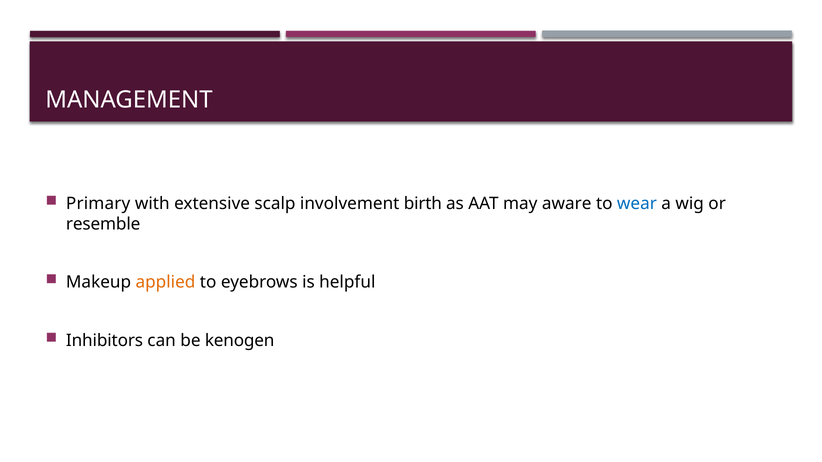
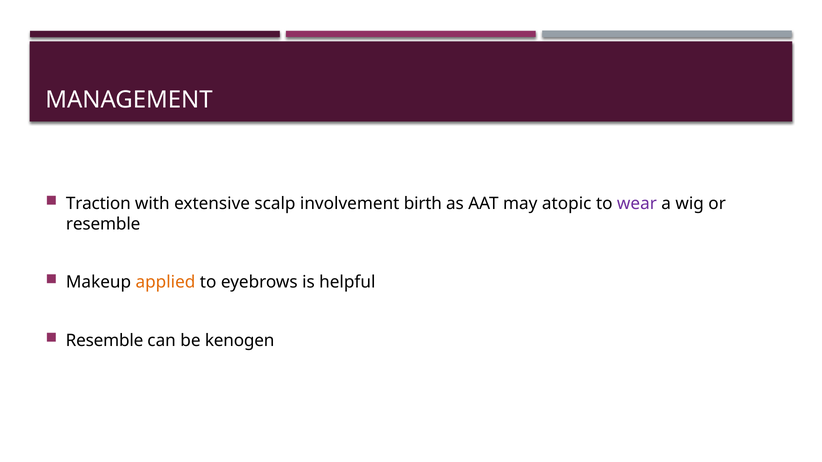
Primary: Primary -> Traction (98, 204)
aware: aware -> atopic (567, 204)
wear colour: blue -> purple (637, 204)
Inhibitors: Inhibitors -> Resemble (105, 341)
